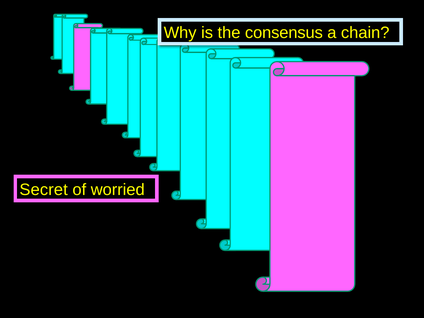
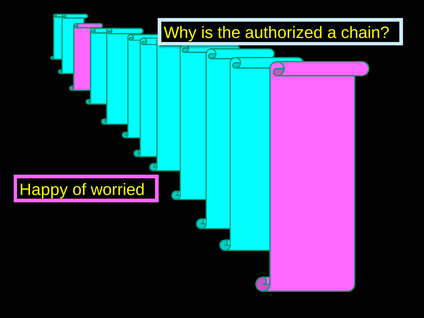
consensus: consensus -> authorized (284, 33)
Secret: Secret -> Happy (44, 190)
